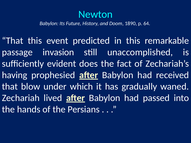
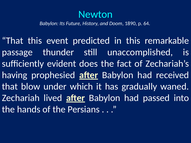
invasion: invasion -> thunder (58, 52)
